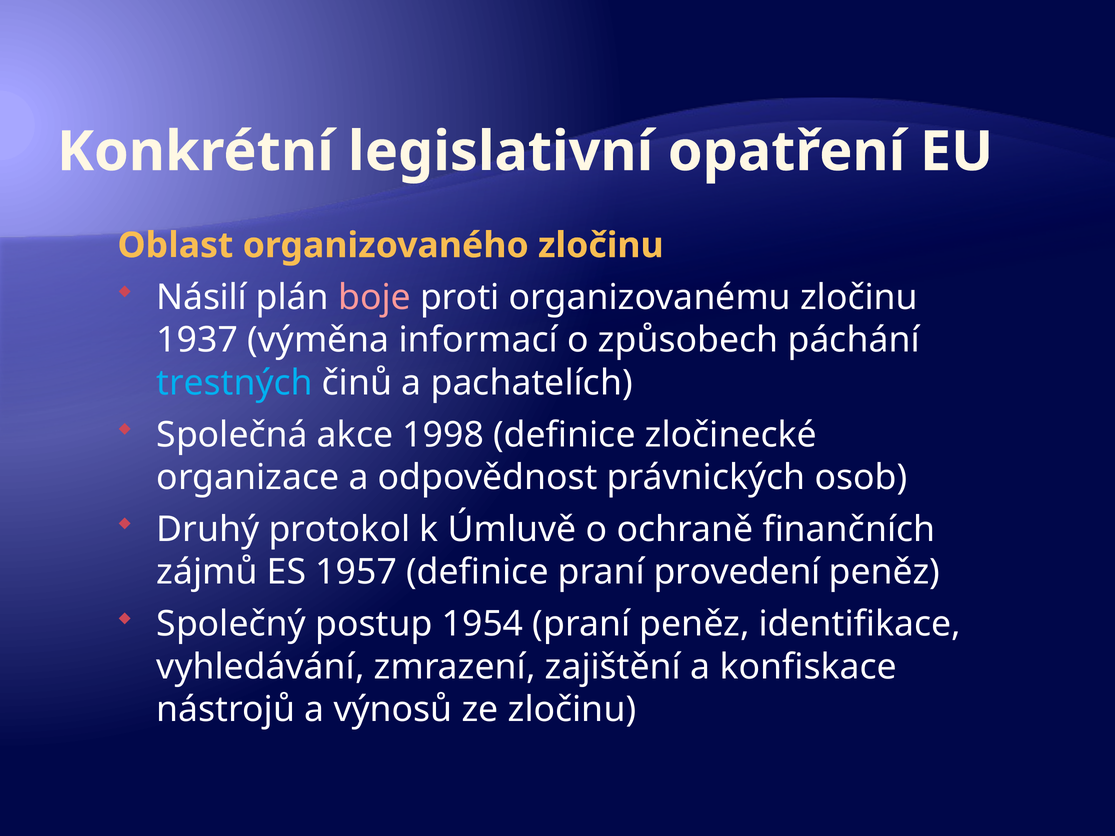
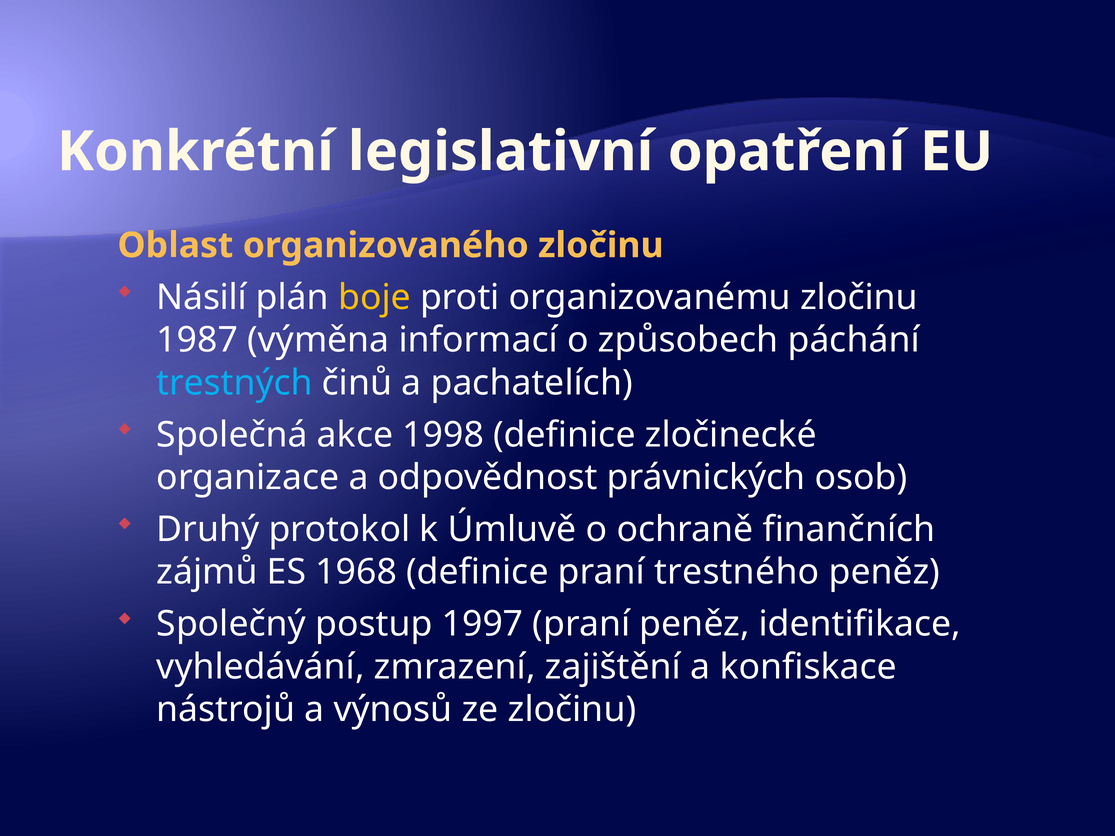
boje colour: pink -> yellow (374, 298)
1937: 1937 -> 1987 (197, 340)
1957: 1957 -> 1968 (356, 572)
provedení: provedení -> trestného (737, 572)
1954: 1954 -> 1997 (483, 624)
